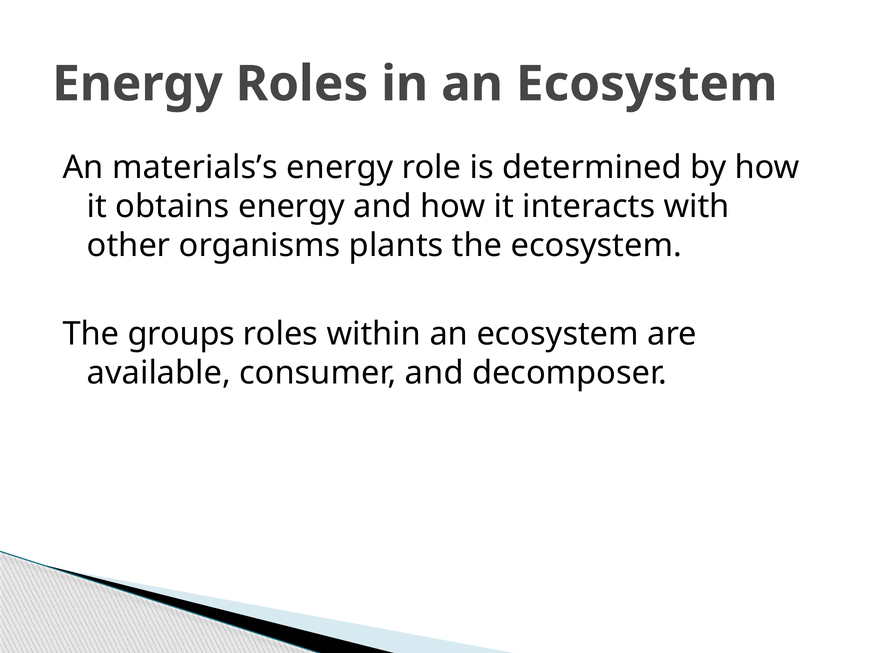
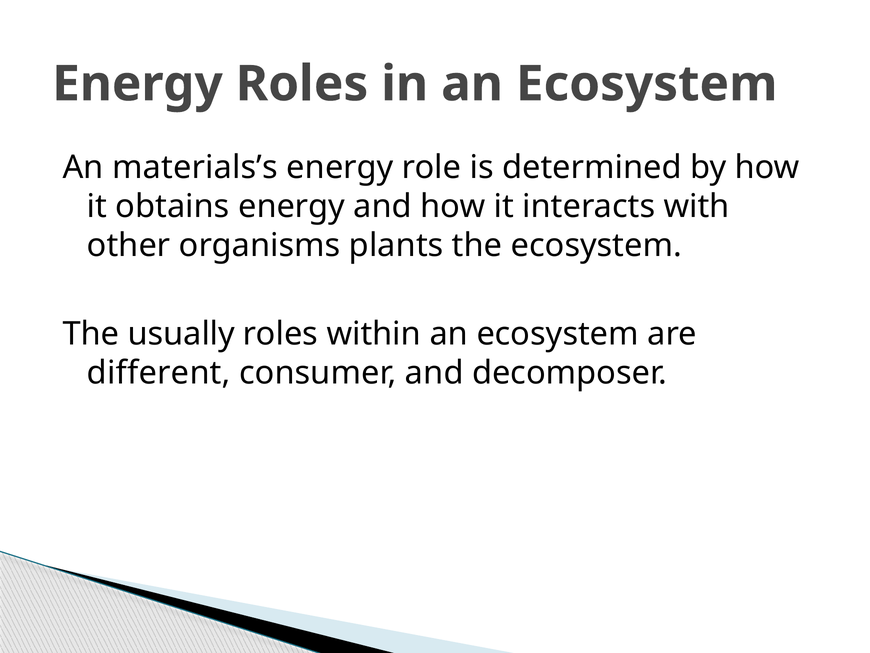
groups: groups -> usually (181, 334)
available: available -> different (159, 373)
